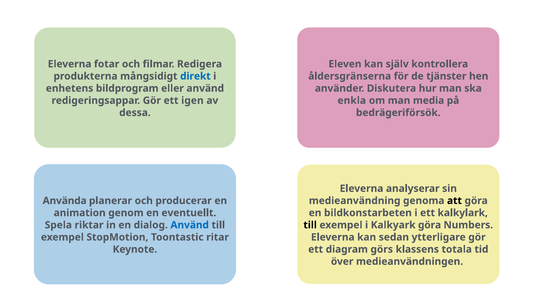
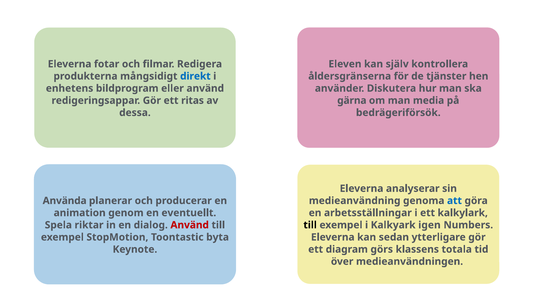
igen: igen -> ritas (193, 101)
enkla: enkla -> gärna (352, 101)
att colour: black -> blue (454, 201)
bildkonstarbeten: bildkonstarbeten -> arbetsställningar (368, 213)
Kalkyark göra: göra -> igen (429, 225)
Använd colour: blue -> red (190, 225)
ritar: ritar -> byta (218, 237)
